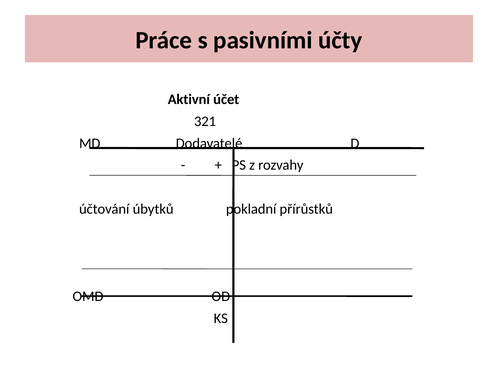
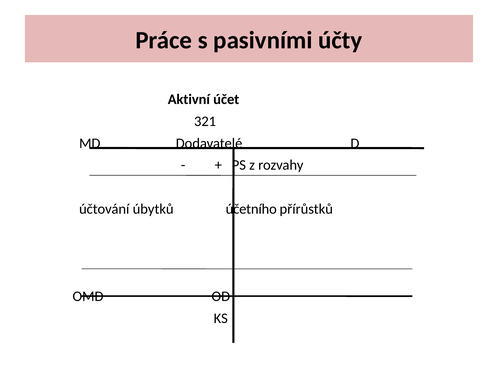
pokladní: pokladní -> účetního (251, 209)
